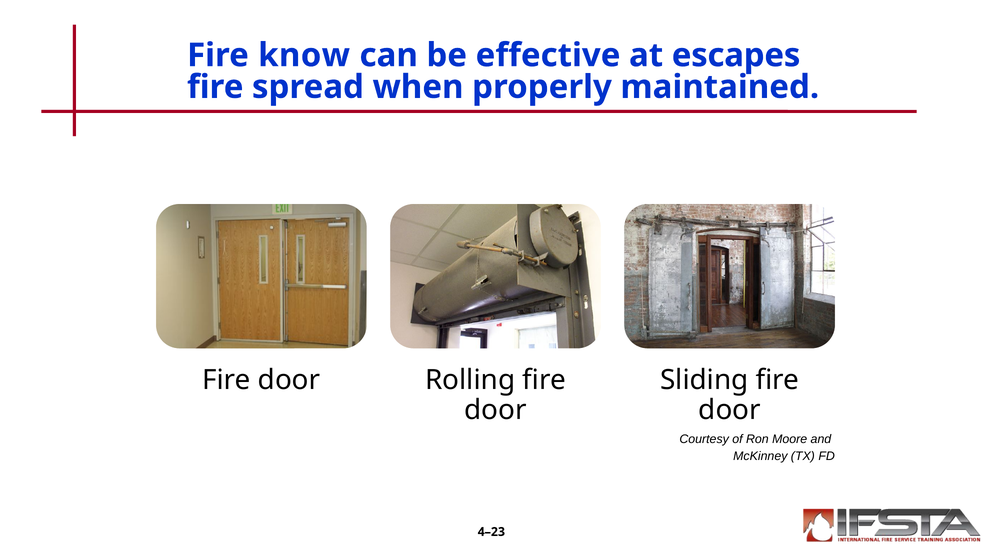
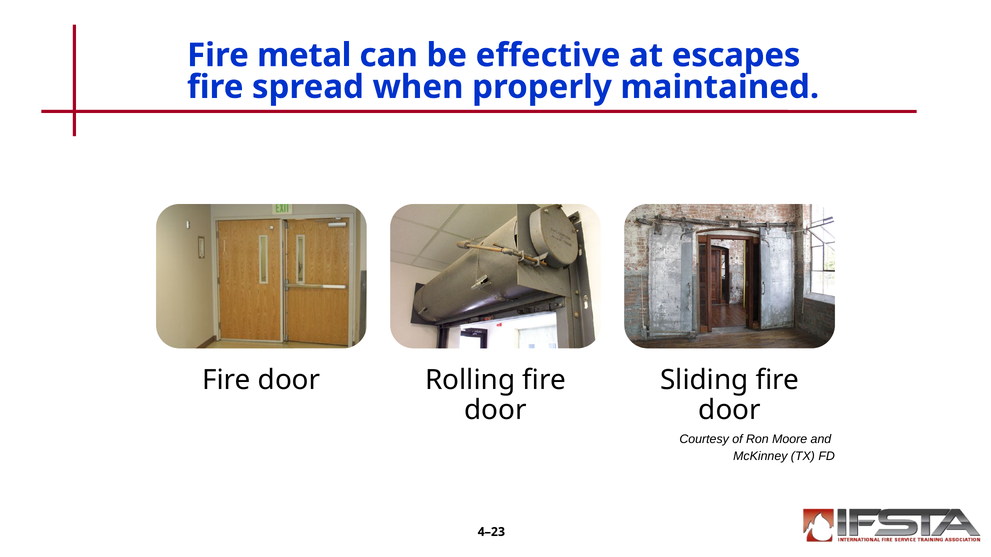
know: know -> metal (304, 55)
